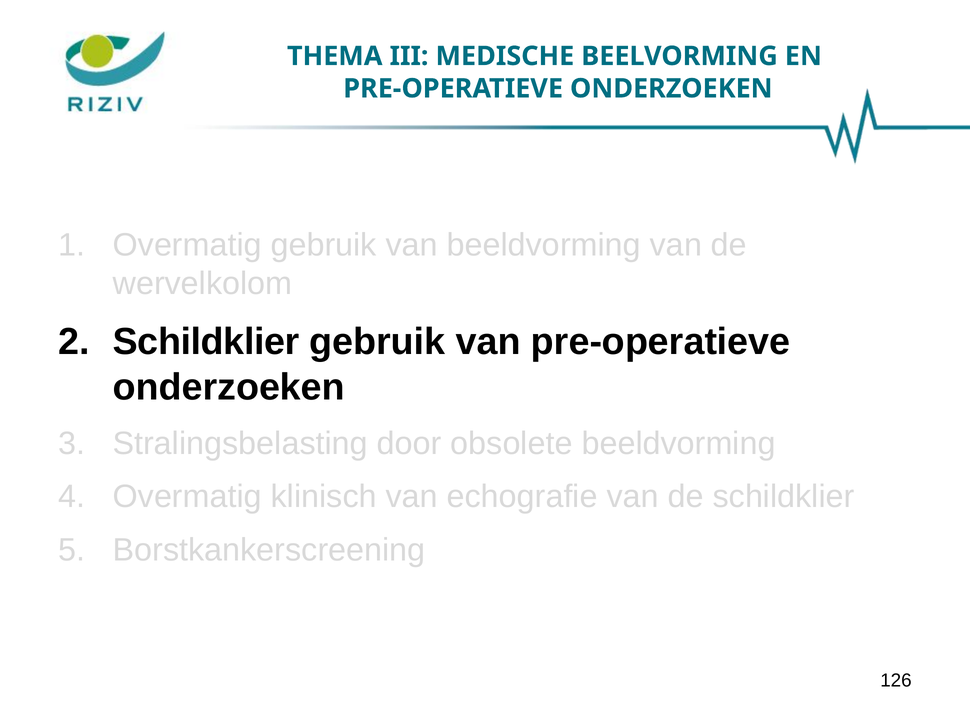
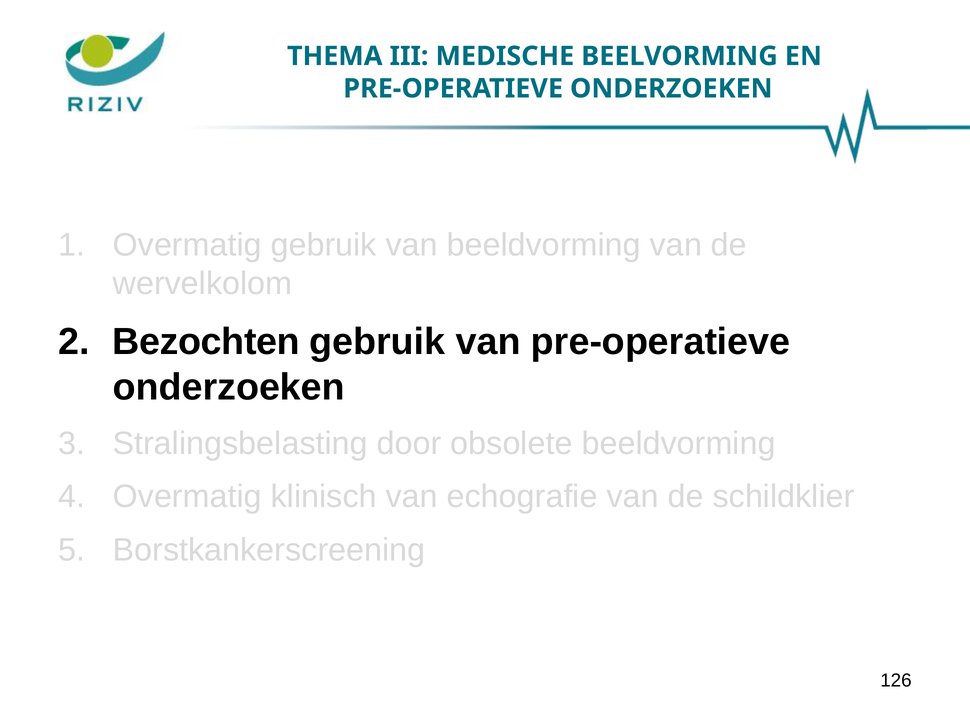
Schildklier: Schildklier -> Bezochten (206, 342)
